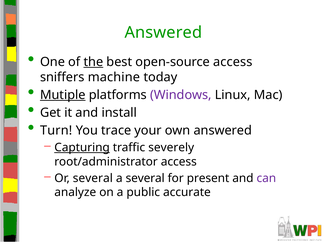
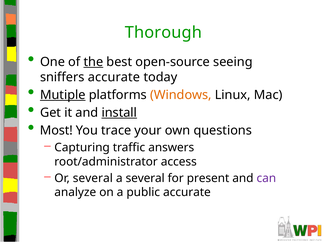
Answered: Answered -> Thorough (163, 32)
open-source access: access -> seeing (233, 62)
sniffers machine: machine -> accurate (114, 77)
Windows colour: purple -> orange (181, 95)
install underline: none -> present (119, 113)
Turn: Turn -> Most (56, 131)
own answered: answered -> questions (223, 131)
Capturing underline: present -> none (82, 148)
severely: severely -> answers (171, 148)
